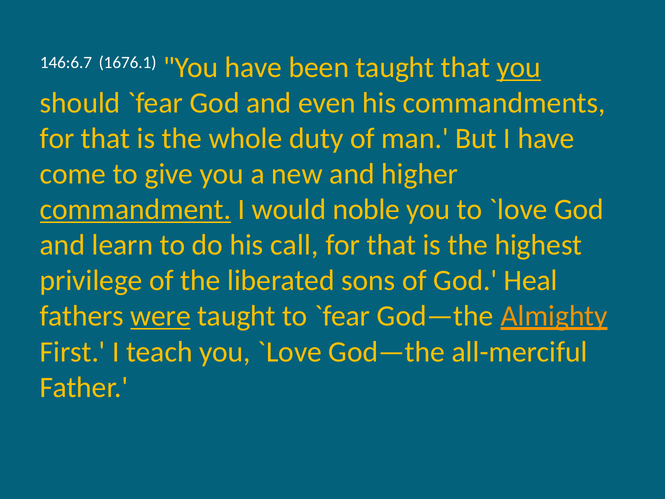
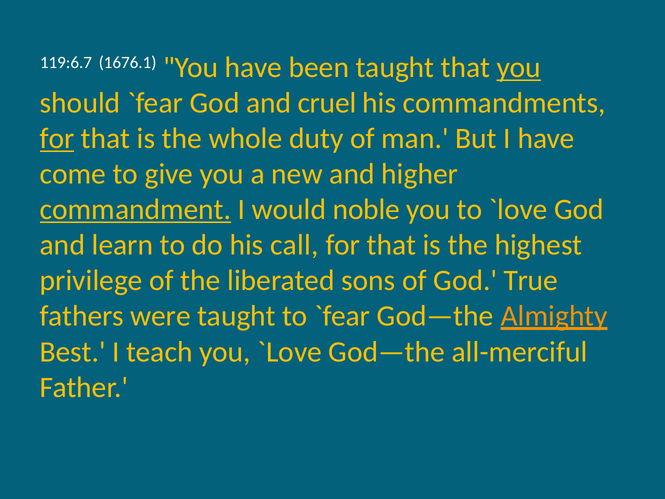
146:6.7: 146:6.7 -> 119:6.7 (66, 63)
even: even -> cruel (327, 103)
for underline: none -> present (57, 138)
Heal: Heal -> True (531, 280)
were underline: present -> none (161, 316)
First: First -> Best (73, 352)
